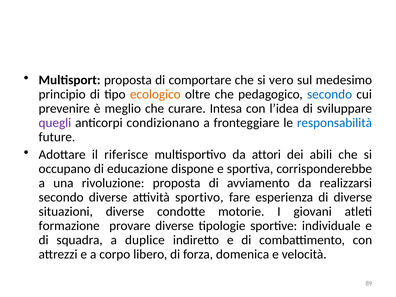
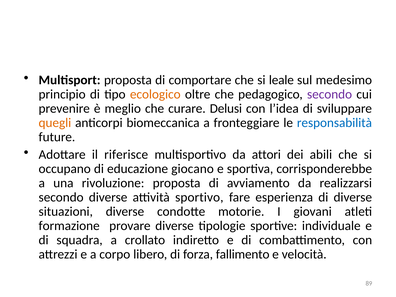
vero: vero -> leale (281, 80)
secondo colour: blue -> purple (330, 94)
Intesa: Intesa -> Delusi (226, 109)
quegli colour: purple -> orange (55, 123)
condizionano: condizionano -> biomeccanica (163, 123)
dispone: dispone -> giocano (193, 169)
duplice: duplice -> crollato (145, 240)
domenica: domenica -> fallimento (243, 254)
